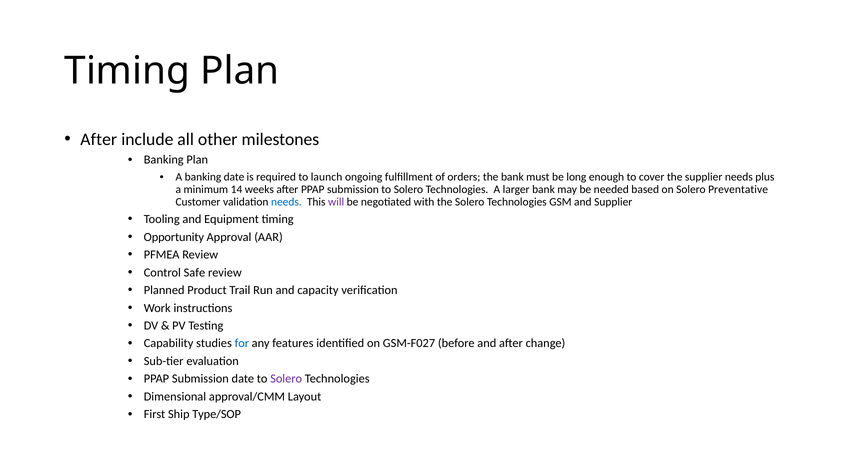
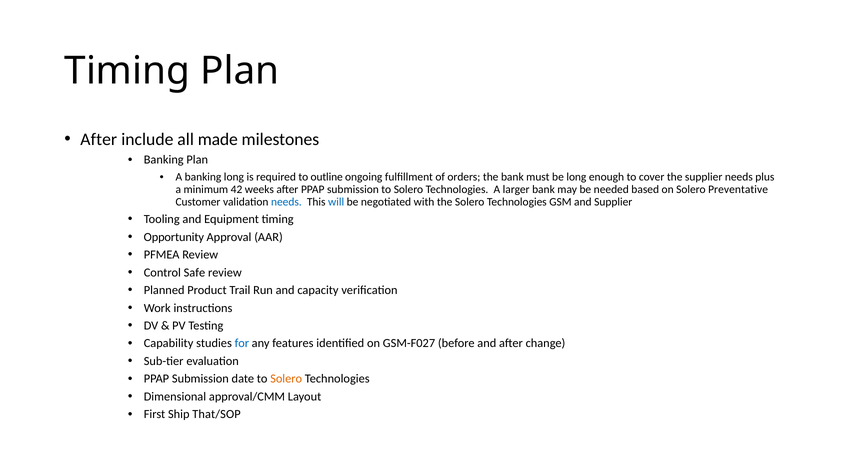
other: other -> made (218, 139)
banking date: date -> long (234, 177)
launch: launch -> outline (327, 177)
14: 14 -> 42 (237, 190)
will colour: purple -> blue (336, 202)
Solero colour: purple -> orange (286, 379)
Type/SOP: Type/SOP -> That/SOP (217, 414)
